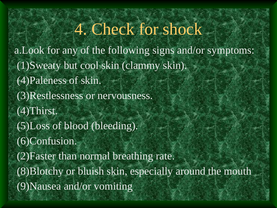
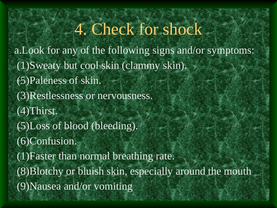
4)Paleness: 4)Paleness -> 5)Paleness (42, 80)
2)Faster: 2)Faster -> 1)Faster (36, 156)
